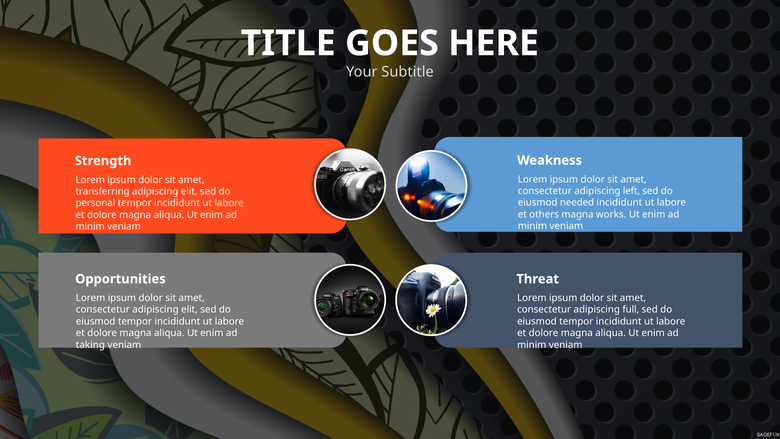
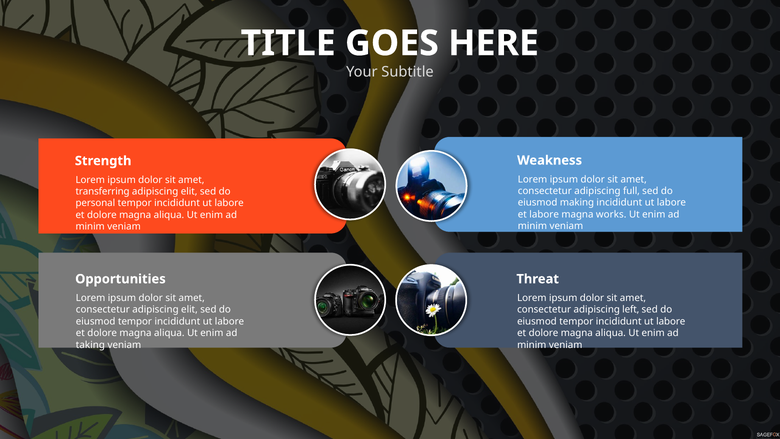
left: left -> full (631, 191)
needed: needed -> making (577, 203)
et others: others -> labore (544, 214)
full: full -> left (631, 310)
